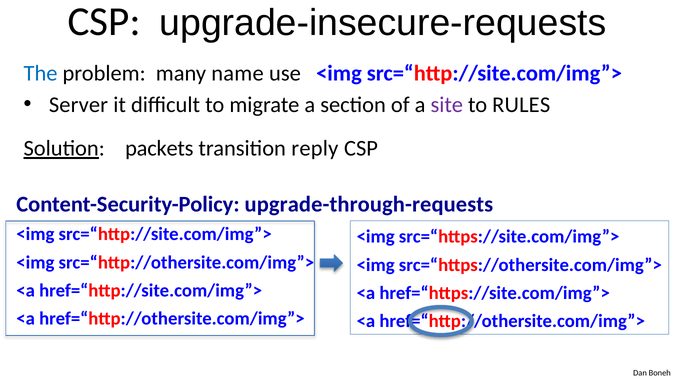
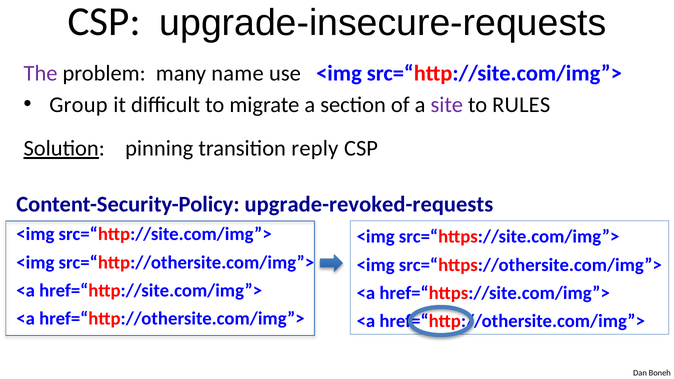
The colour: blue -> purple (41, 73)
Server: Server -> Group (78, 105)
packets: packets -> pinning (159, 148)
upgrade-through-requests: upgrade-through-requests -> upgrade-revoked-requests (369, 204)
